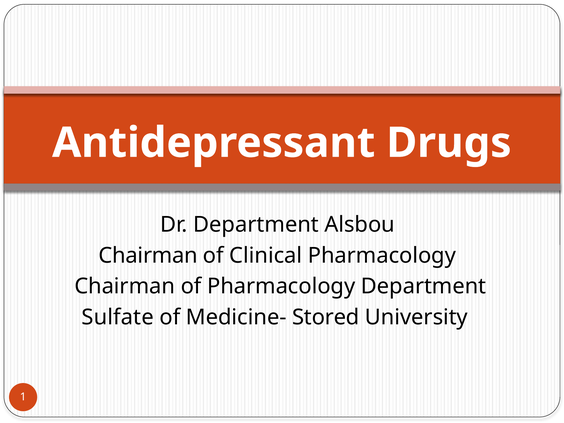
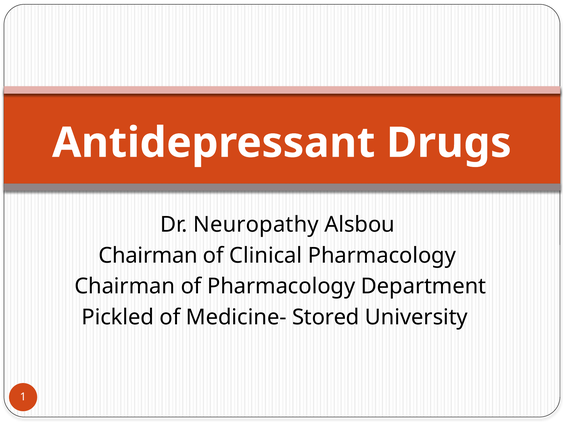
Dr Department: Department -> Neuropathy (256, 225)
Sulfate: Sulfate -> Pickled (118, 317)
